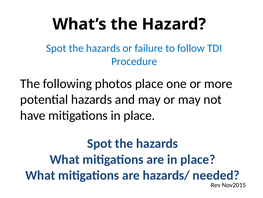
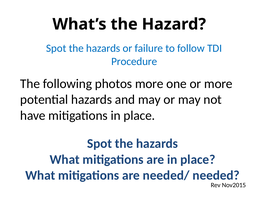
photos place: place -> more (149, 83)
hazards/: hazards/ -> needed/ (166, 175)
